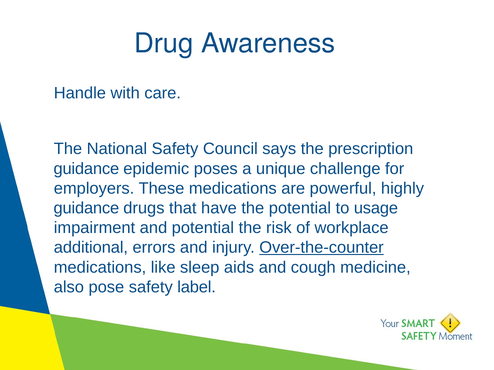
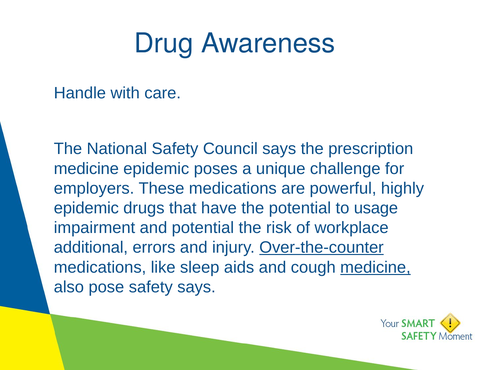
guidance: guidance -> medicine (86, 169)
guidance: guidance -> epidemic (86, 208)
medicine underline: none -> present (375, 268)
safety label: label -> says (196, 287)
